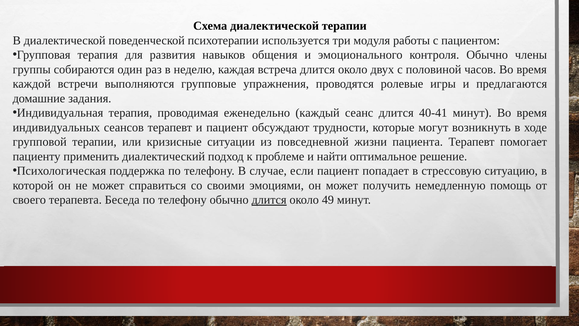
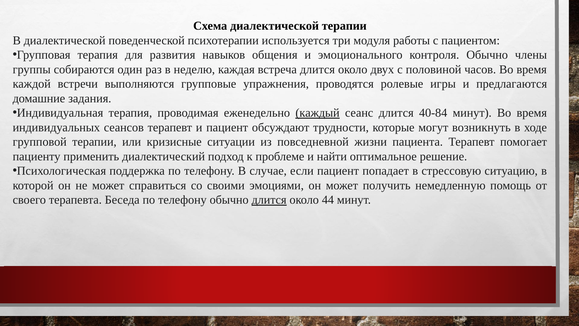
каждый underline: none -> present (318, 113)
40-41: 40-41 -> 40-84 (433, 113)
49: 49 -> 44 (328, 200)
